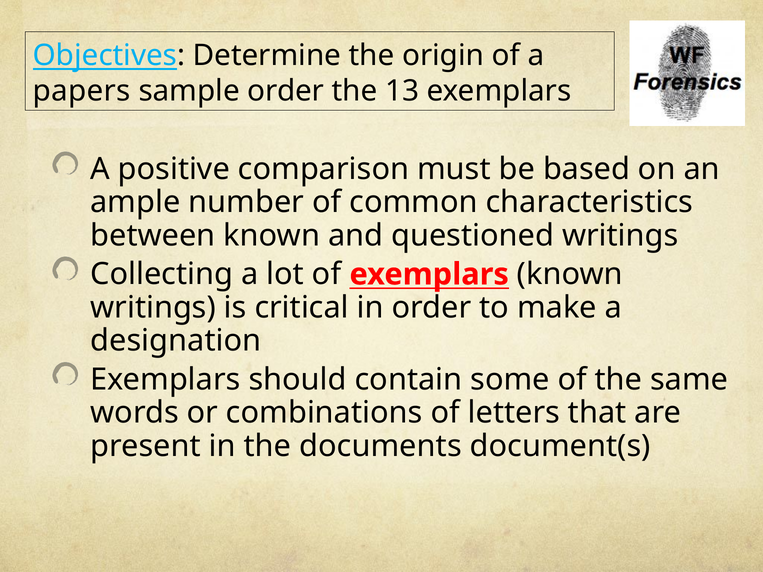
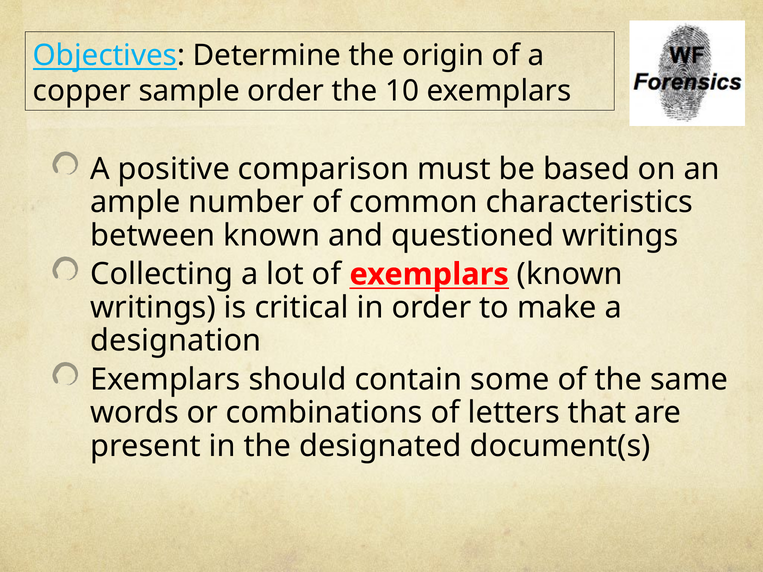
papers: papers -> copper (82, 91)
13: 13 -> 10 (402, 91)
documents: documents -> designated (380, 446)
